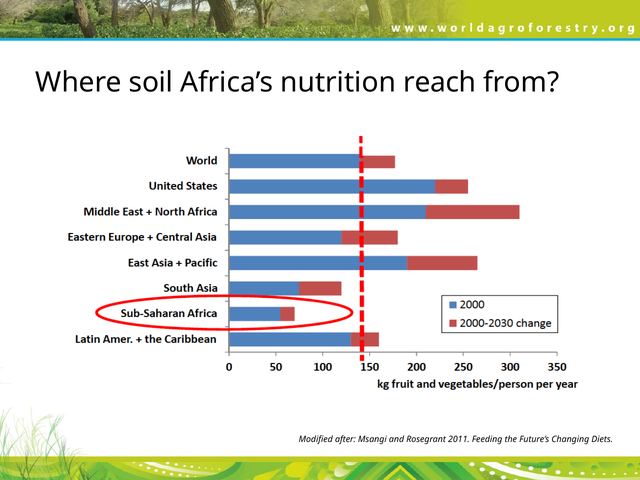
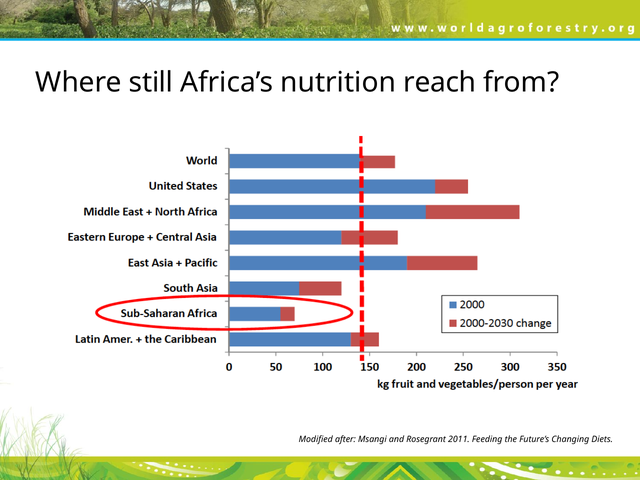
soil: soil -> still (151, 82)
